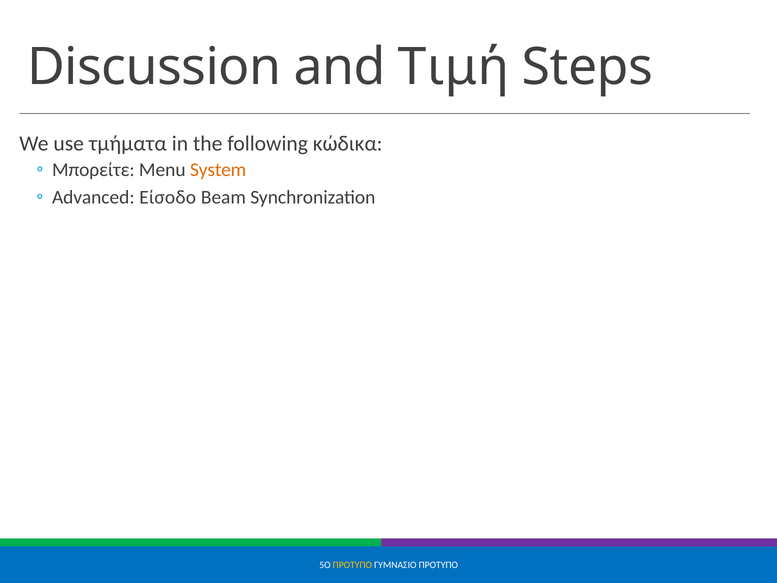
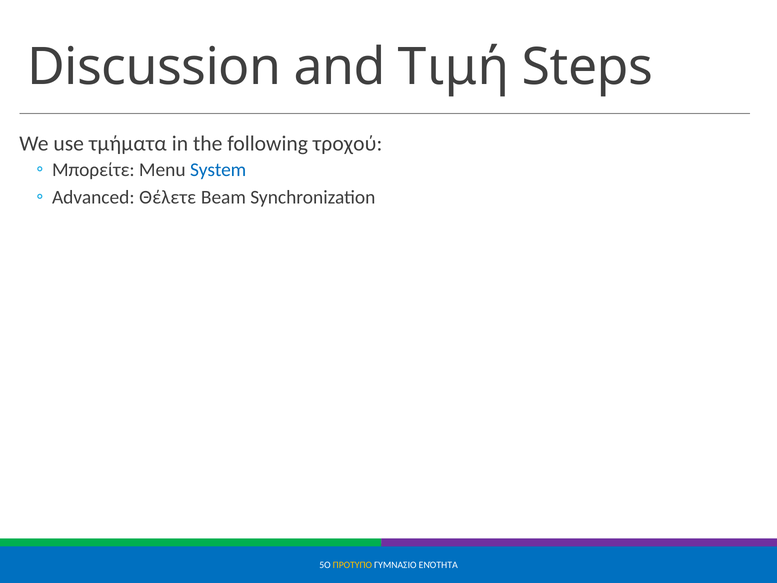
κώδικα: κώδικα -> τροχού (348, 143)
System colour: orange -> blue (218, 170)
Είσοδο: Είσοδο -> Θέλετε (168, 197)
ΓΥΜΝΑΣΙΟ ΠΡΟΤΥΠΟ: ΠΡΟΤΥΠΟ -> ΕΝΌΤΗΤΑ (438, 565)
